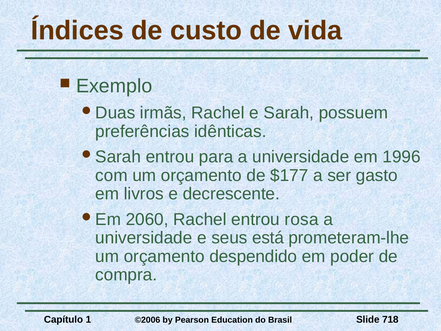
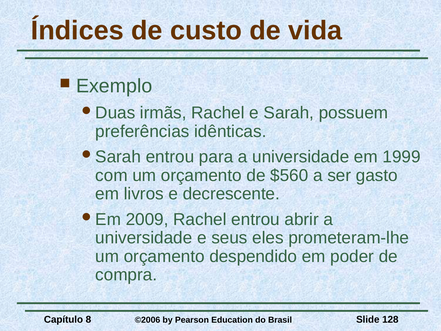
1996: 1996 -> 1999 (402, 157)
$177: $177 -> $560 (289, 175)
2060: 2060 -> 2009 (147, 219)
rosa: rosa -> abrir (302, 219)
está: está -> eles (268, 238)
1: 1 -> 8 (88, 319)
718: 718 -> 128 (390, 319)
